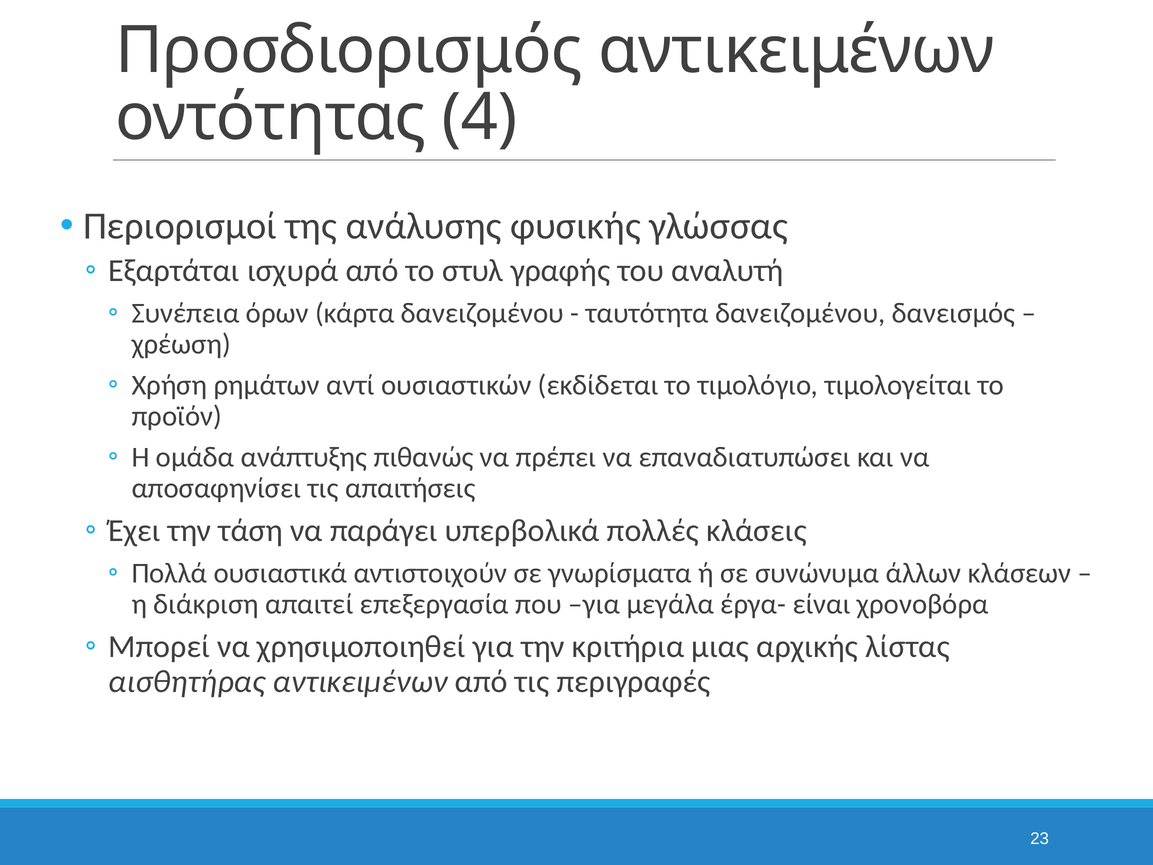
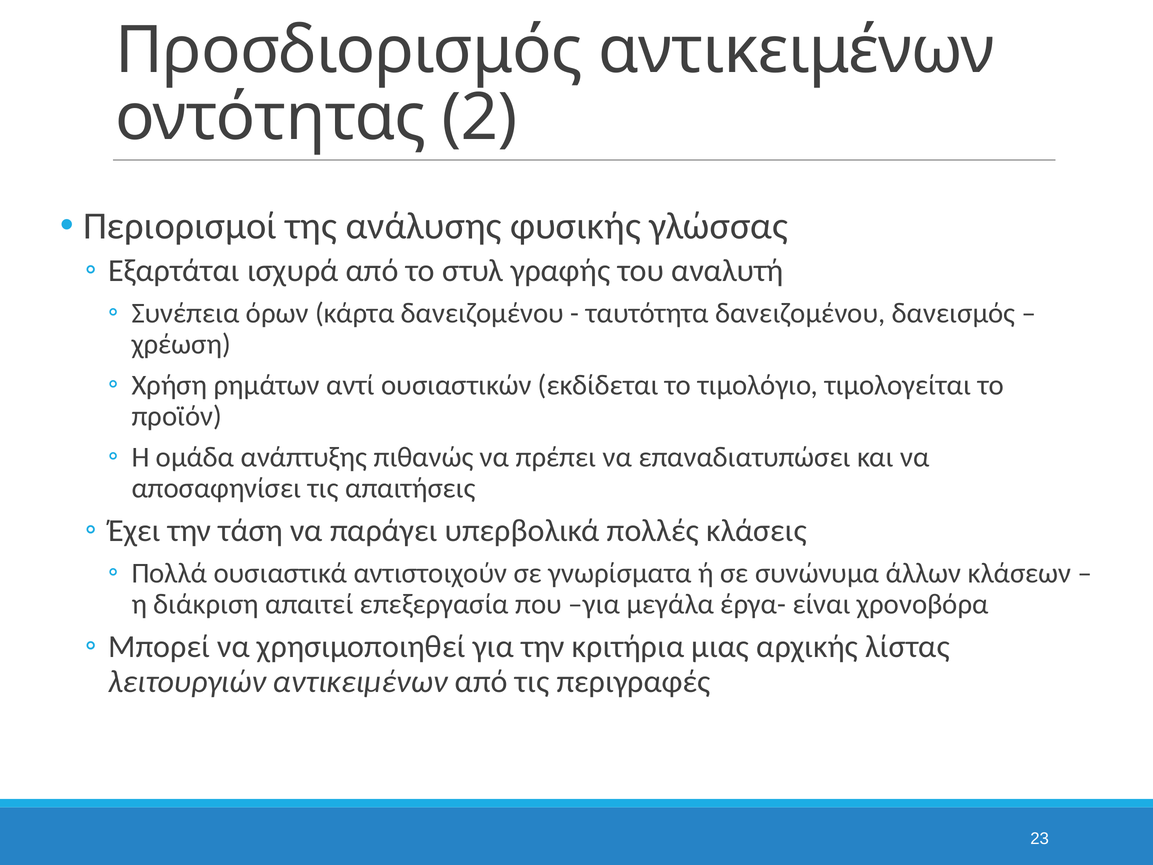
4: 4 -> 2 (480, 117)
αισθητήρας: αισθητήρας -> λειτουργιών (187, 681)
